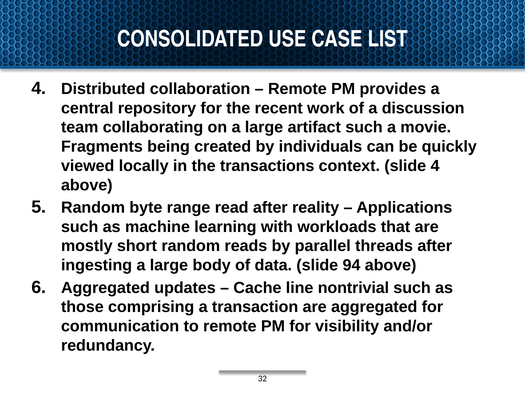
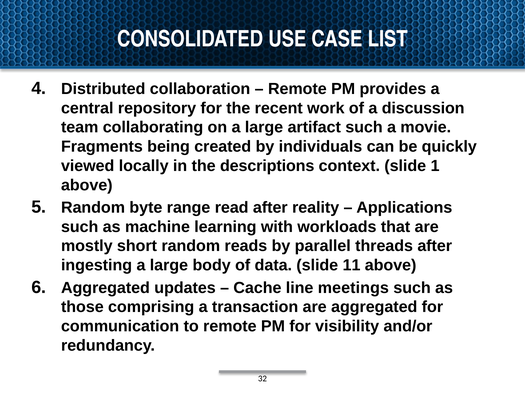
transactions: transactions -> descriptions (267, 166)
slide 4: 4 -> 1 (435, 166)
94: 94 -> 11 (352, 265)
nontrivial: nontrivial -> meetings (353, 288)
